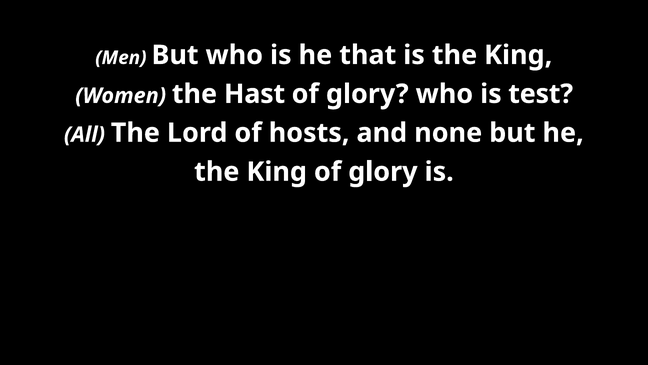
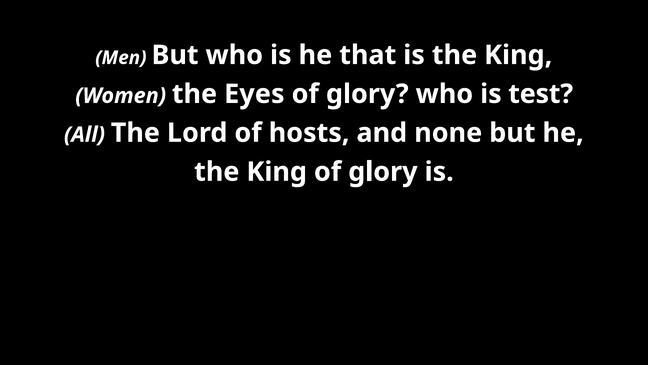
Hast: Hast -> Eyes (254, 94)
